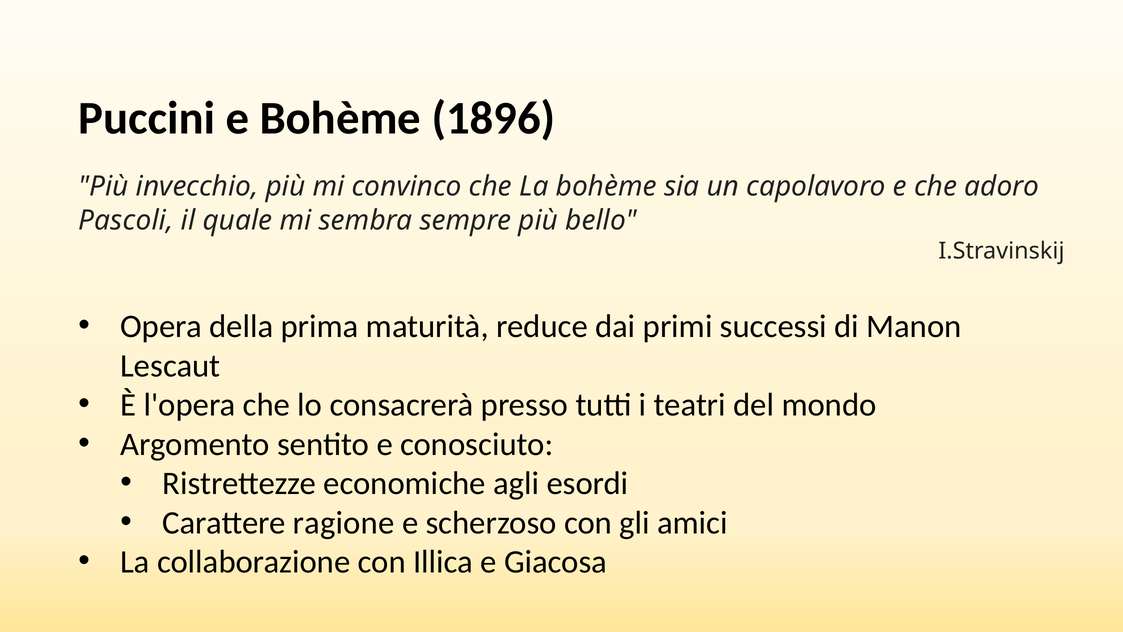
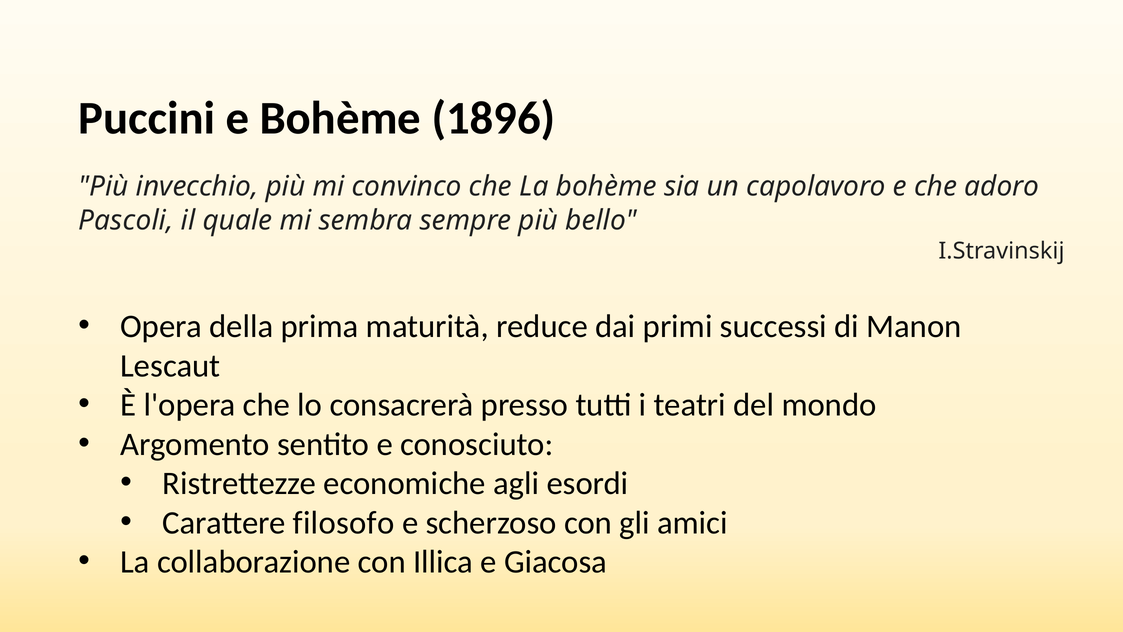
ragione: ragione -> filosofo (344, 522)
